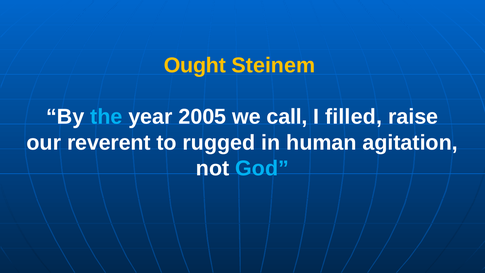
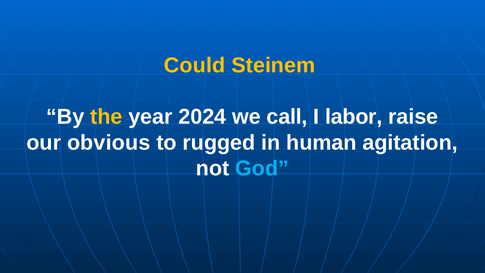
Ought: Ought -> Could (195, 65)
the colour: light blue -> yellow (106, 117)
2005: 2005 -> 2024 (202, 117)
filled: filled -> labor (354, 117)
reverent: reverent -> obvious (109, 143)
